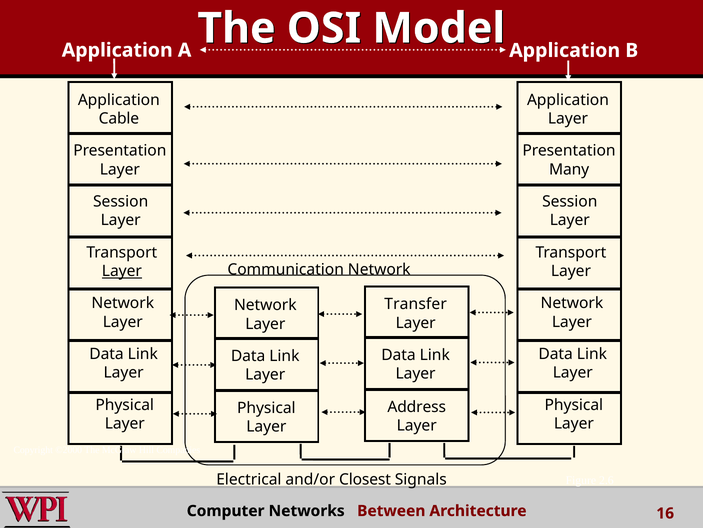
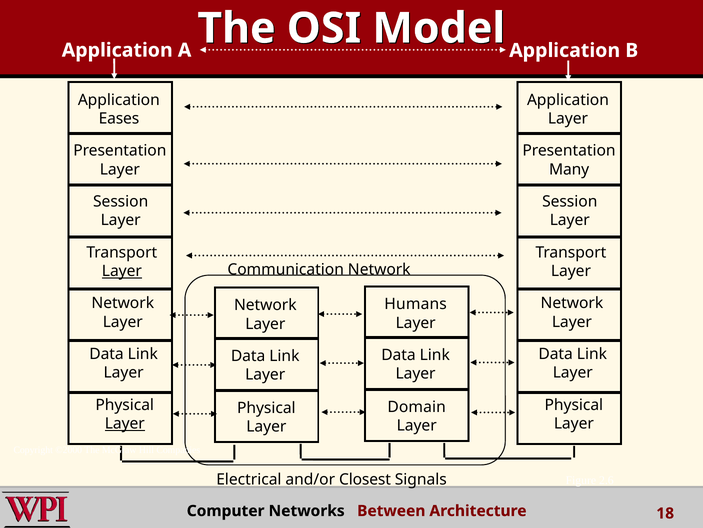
Cable: Cable -> Eases (119, 118)
Transfer: Transfer -> Humans (416, 304)
Address: Address -> Domain (417, 406)
Layer underline: none -> present (125, 423)
16: 16 -> 18 (665, 513)
